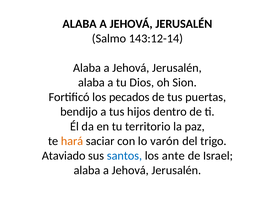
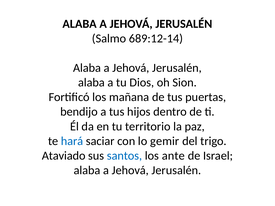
143:12-14: 143:12-14 -> 689:12-14 (156, 39)
pecados: pecados -> mañana (129, 97)
hará colour: orange -> blue (72, 141)
varón: varón -> gemir (165, 141)
